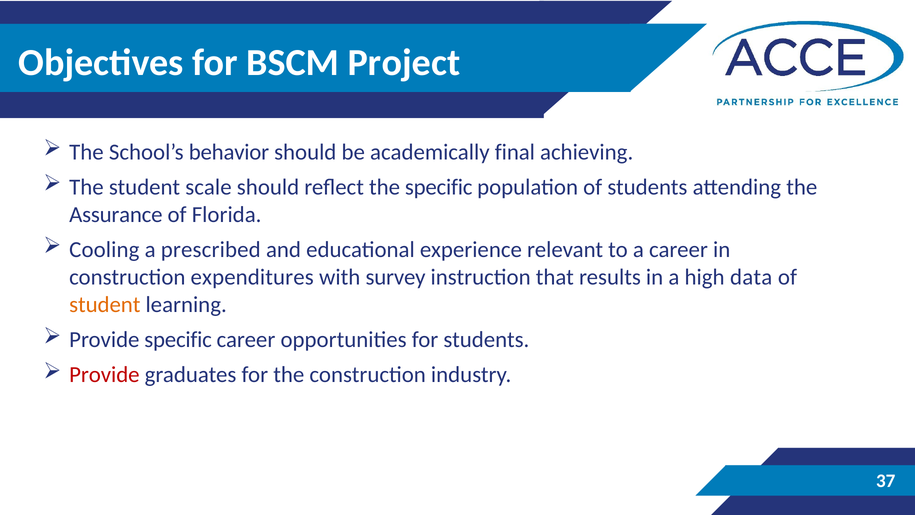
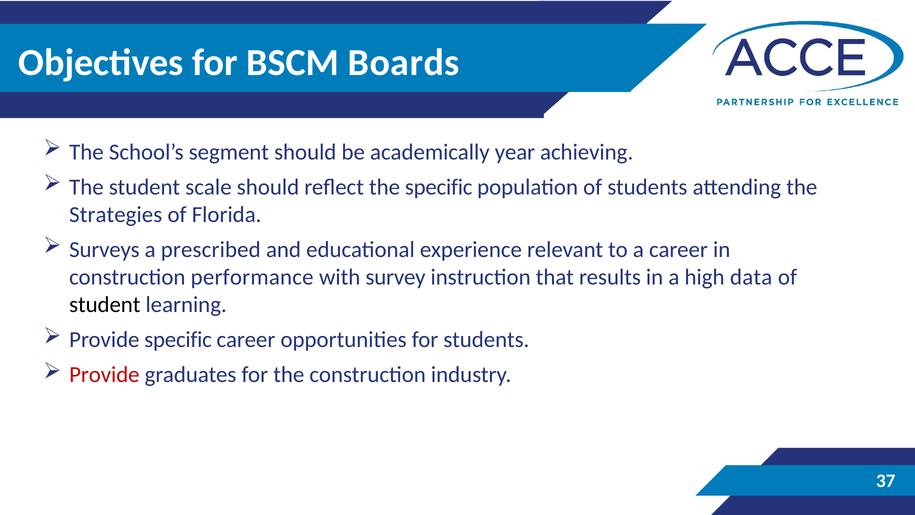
Project: Project -> Boards (404, 63)
behavior: behavior -> segment (229, 152)
final: final -> year (515, 152)
Assurance: Assurance -> Strategies (116, 214)
Cooling: Cooling -> Surveys (104, 250)
expenditures: expenditures -> performance (252, 277)
student colour: orange -> black (105, 304)
